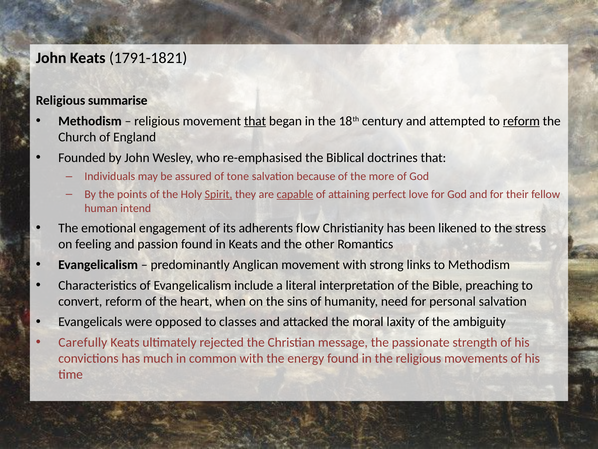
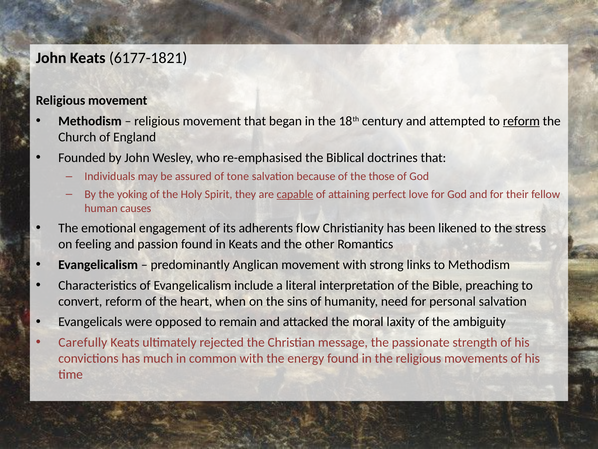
1791-1821: 1791-1821 -> 6177-1821 (148, 58)
summarise: summarise -> movement (118, 100)
that underline: present -> none (255, 121)
more: more -> those (382, 176)
points: points -> yoking (132, 194)
Spirit underline: present -> none (219, 194)
intend: intend -> causes (136, 208)
classes: classes -> remain (238, 322)
